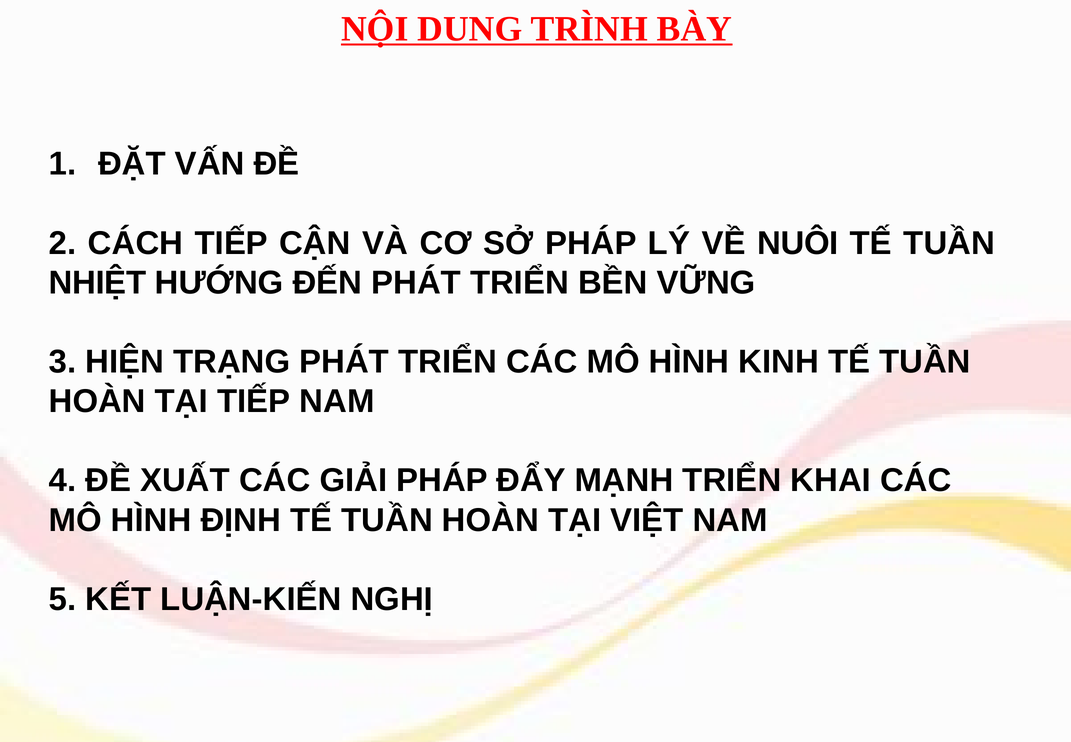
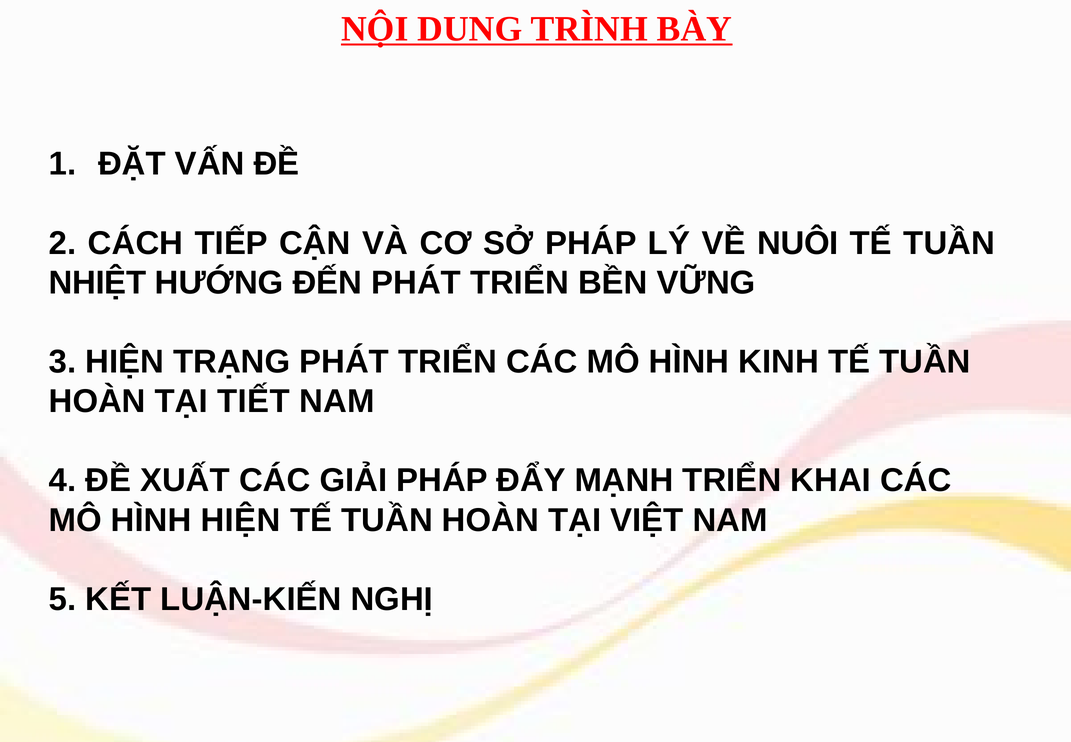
TẠI TIẾP: TIẾP -> TIẾT (253, 401)
HÌNH ĐỊNH: ĐỊNH -> HIỆN (241, 520)
